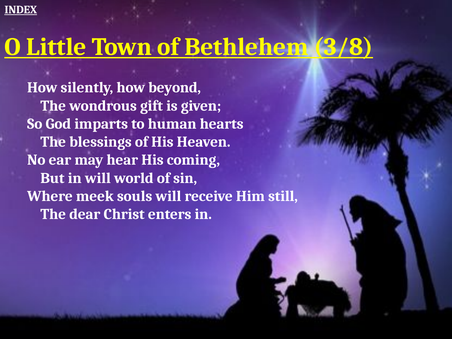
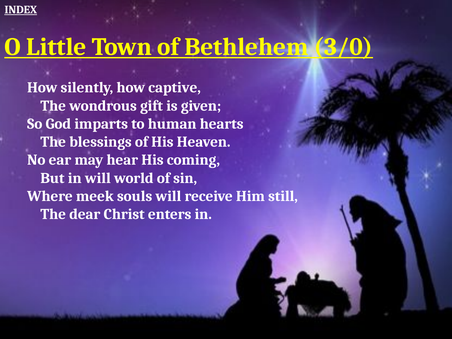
3/8: 3/8 -> 3/0 (343, 47)
beyond: beyond -> captive (175, 88)
